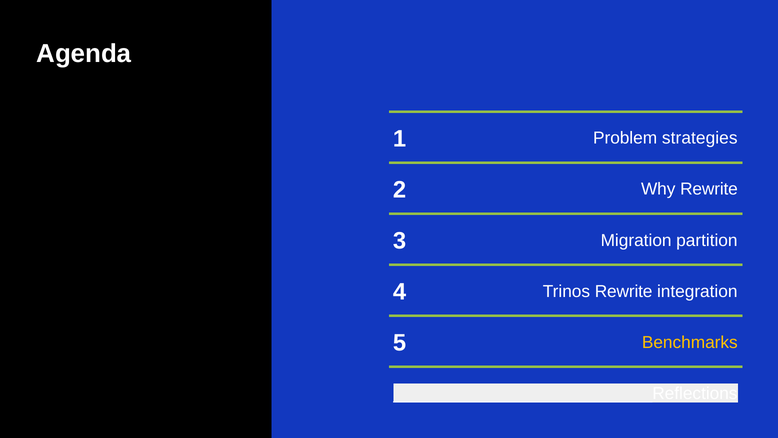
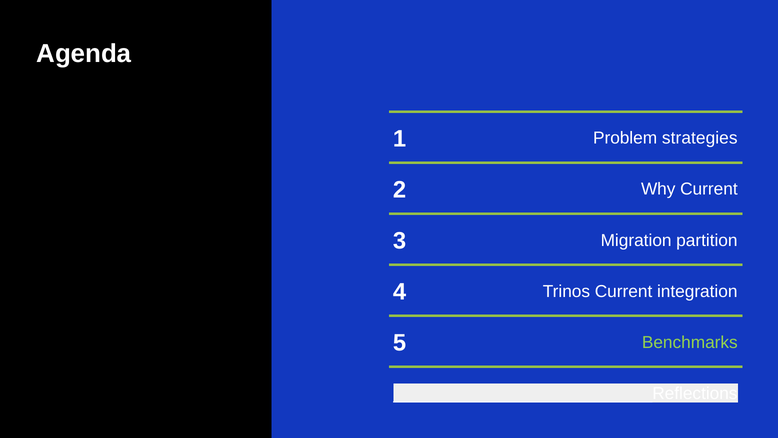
Why Rewrite: Rewrite -> Current (709, 189)
Trinos Rewrite: Rewrite -> Current (624, 291)
Benchmarks colour: yellow -> light green (690, 342)
